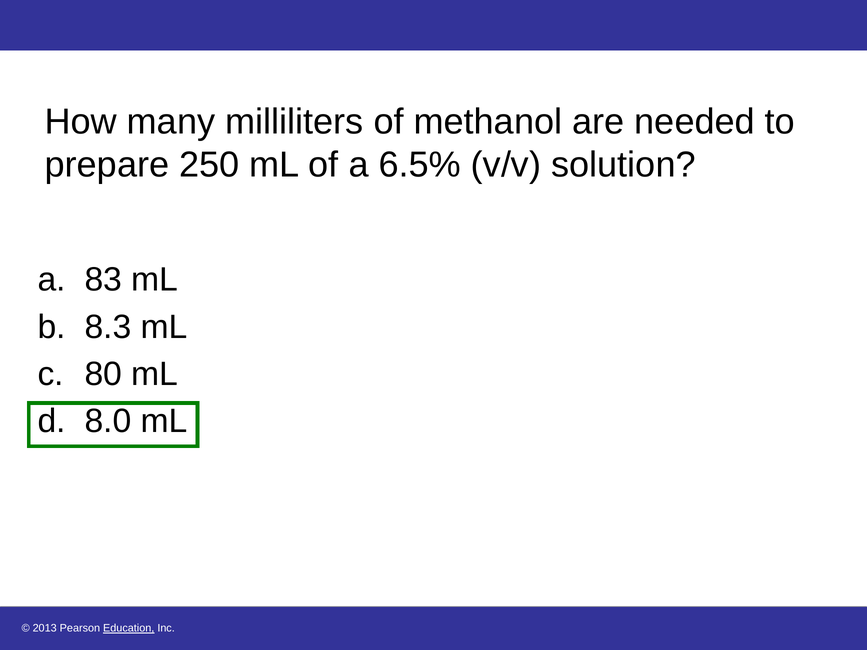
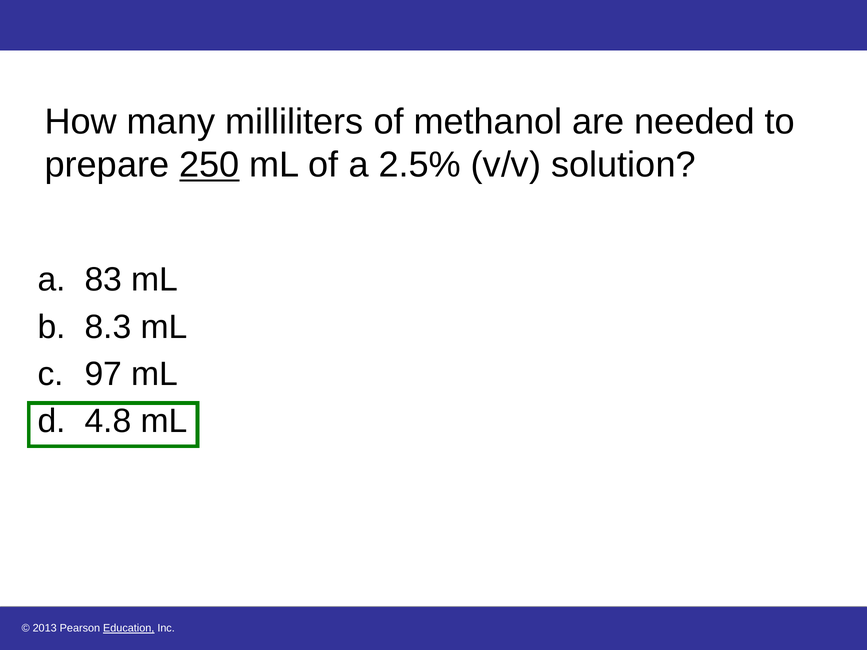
250 underline: none -> present (209, 165)
6.5%: 6.5% -> 2.5% (420, 165)
80: 80 -> 97 (103, 374)
8.0: 8.0 -> 4.8 (108, 422)
